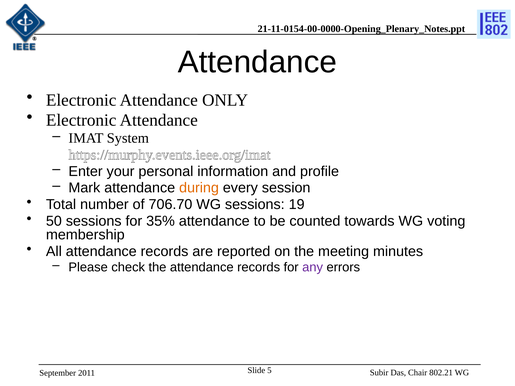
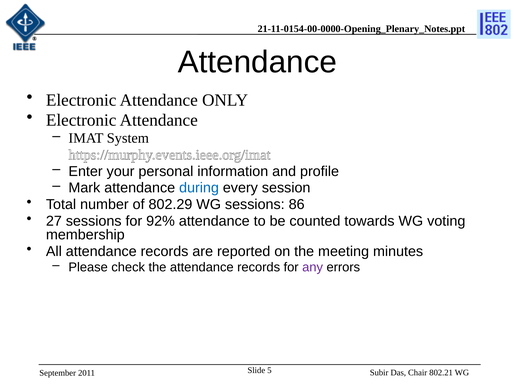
during colour: orange -> blue (199, 188)
706.70: 706.70 -> 802.29 (170, 205)
19: 19 -> 86 (297, 205)
50: 50 -> 27 (54, 221)
35%: 35% -> 92% (161, 221)
